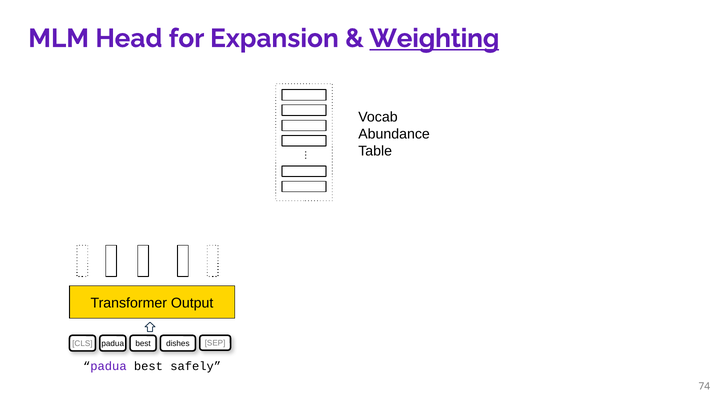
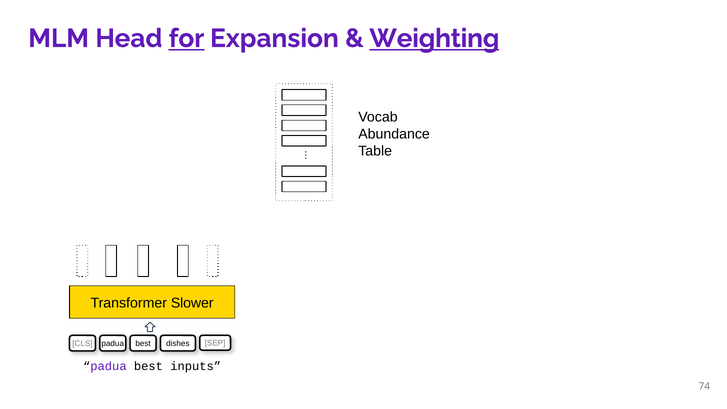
for underline: none -> present (187, 38)
Output: Output -> Slower (192, 303)
safely: safely -> inputs (196, 366)
